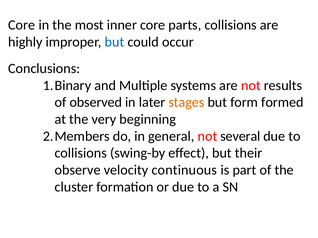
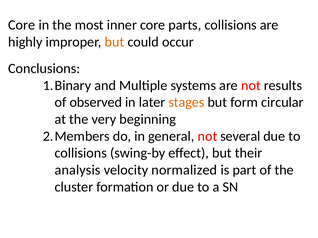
but colour: blue -> orange (114, 42)
formed: formed -> circular (282, 102)
observe: observe -> analysis (78, 170)
continuous: continuous -> normalized (184, 170)
